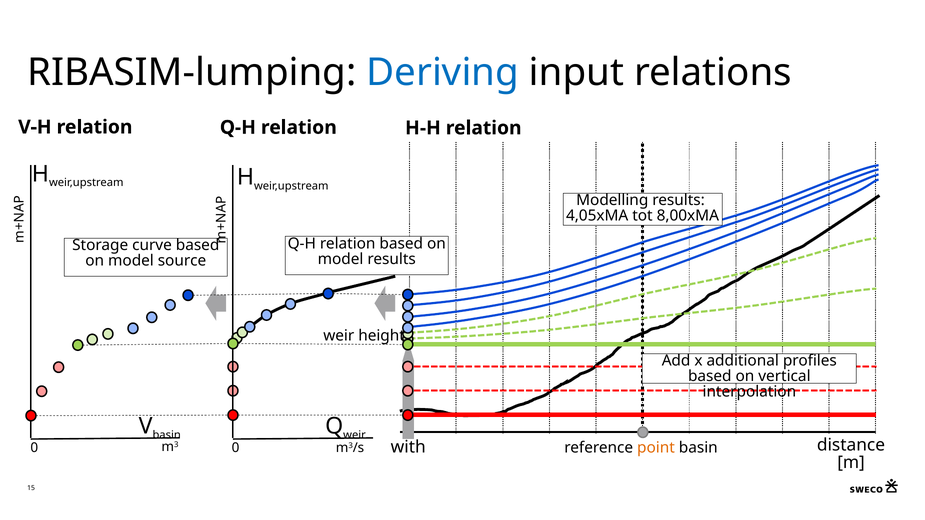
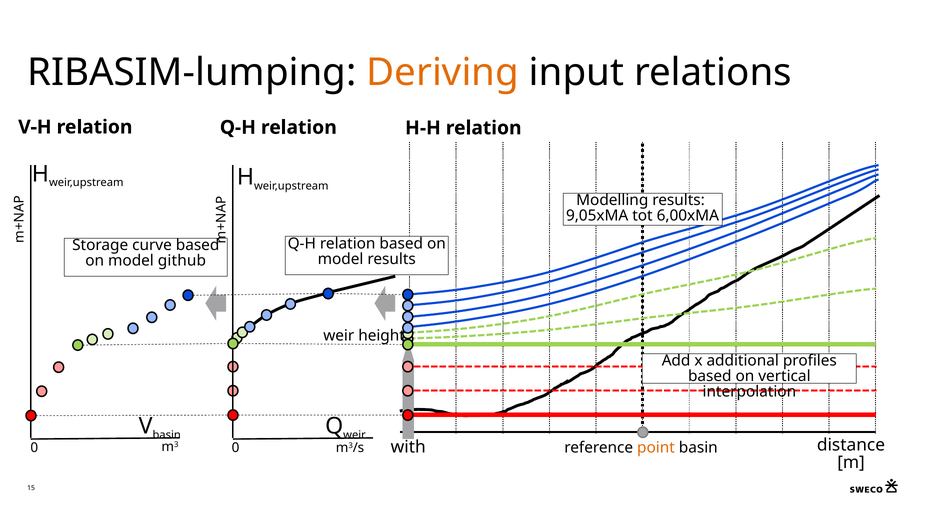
Deriving colour: blue -> orange (443, 73)
4,05xMA: 4,05xMA -> 9,05xMA (597, 216)
8,00xMA: 8,00xMA -> 6,00xMA (688, 216)
source: source -> github (182, 261)
